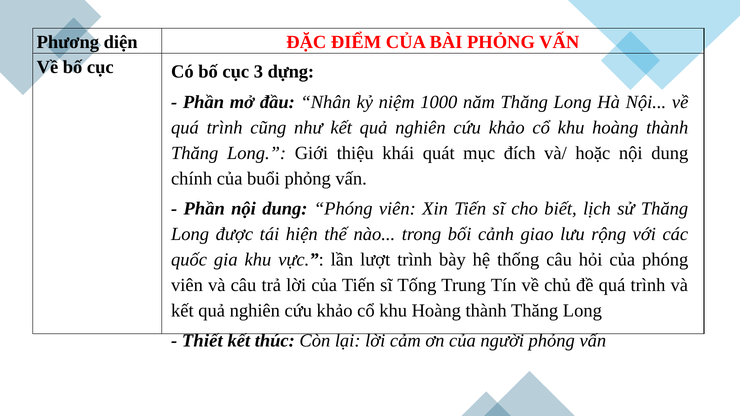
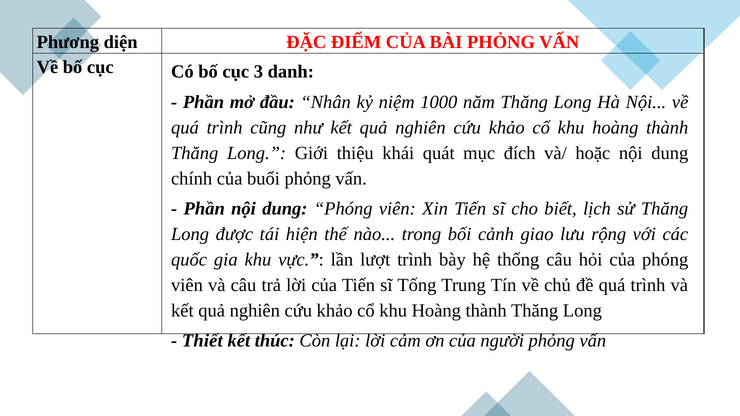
dựng: dựng -> danh (291, 72)
